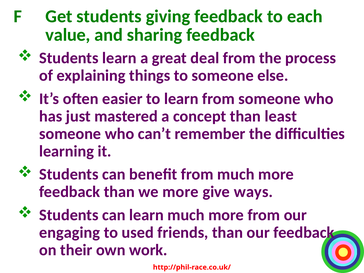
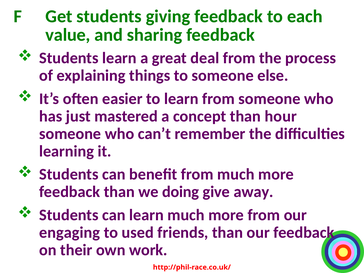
least: least -> hour (281, 116)
we more: more -> doing (181, 192)
ways: ways -> away (254, 192)
